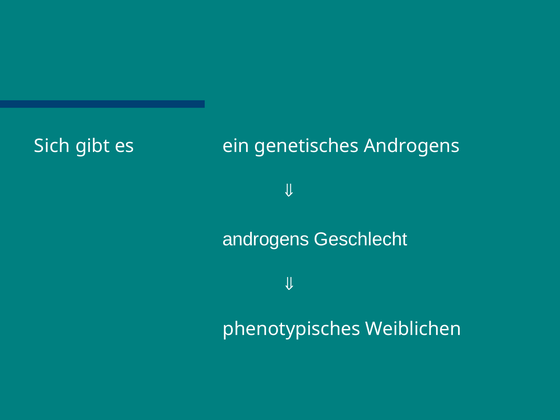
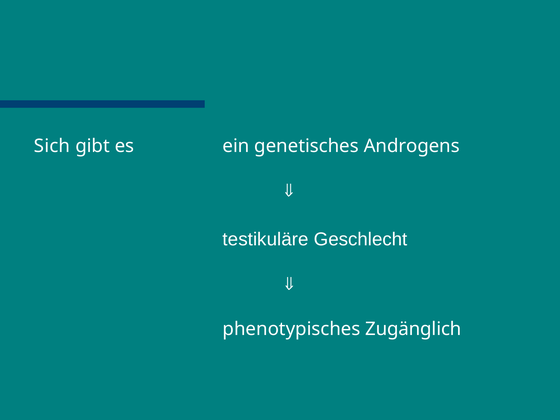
androgens: androgens -> testikuläre (266, 239)
Weiblichen: Weiblichen -> Zugänglich (413, 329)
